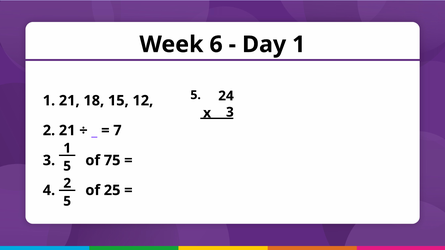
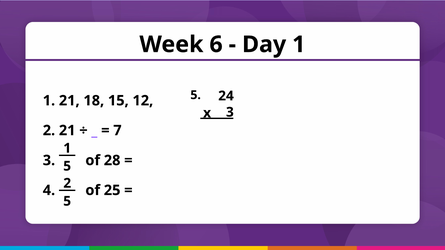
75: 75 -> 28 (112, 161)
